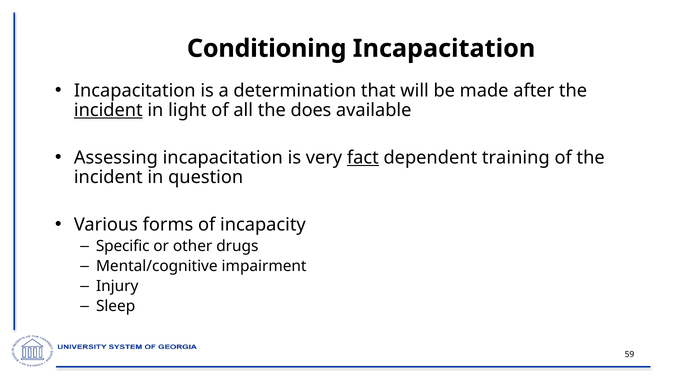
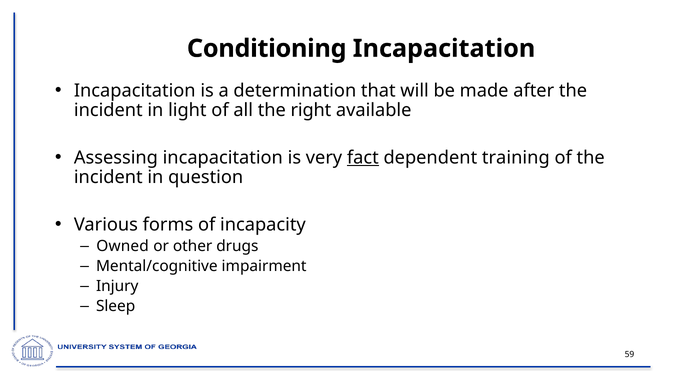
incident underline: present -> none (108, 110)
does: does -> right (311, 110)
Specific: Specific -> Owned (123, 246)
